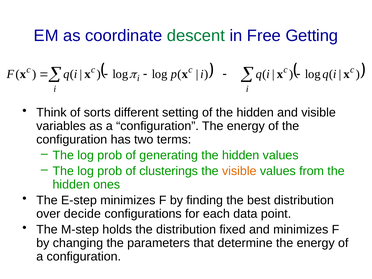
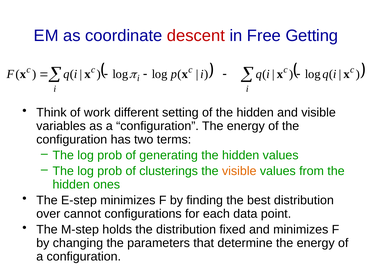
descent colour: green -> red (196, 36)
sorts: sorts -> work (97, 113)
decide: decide -> cannot (82, 214)
